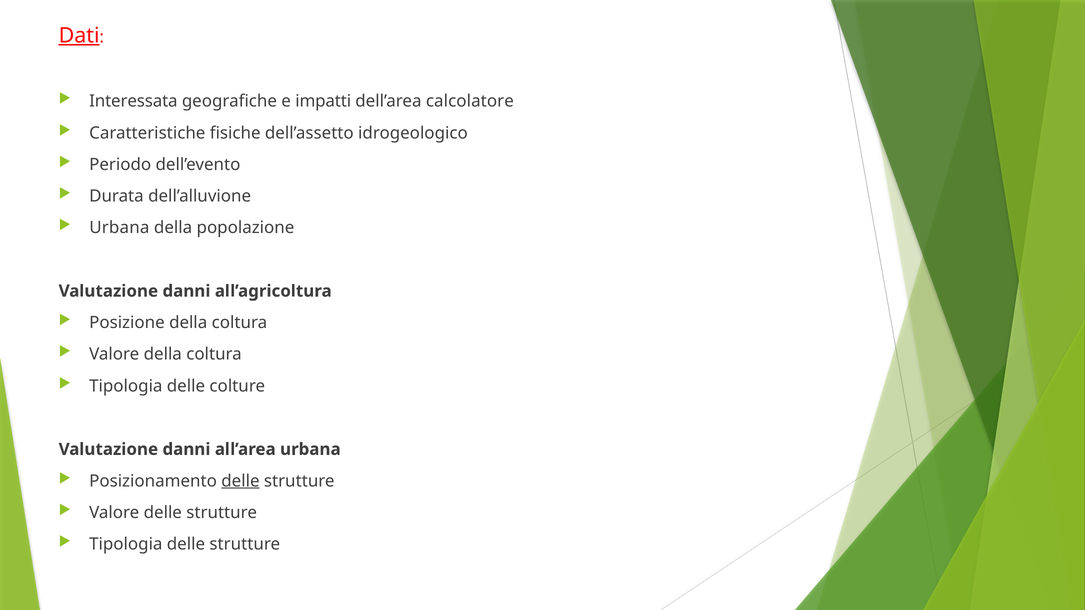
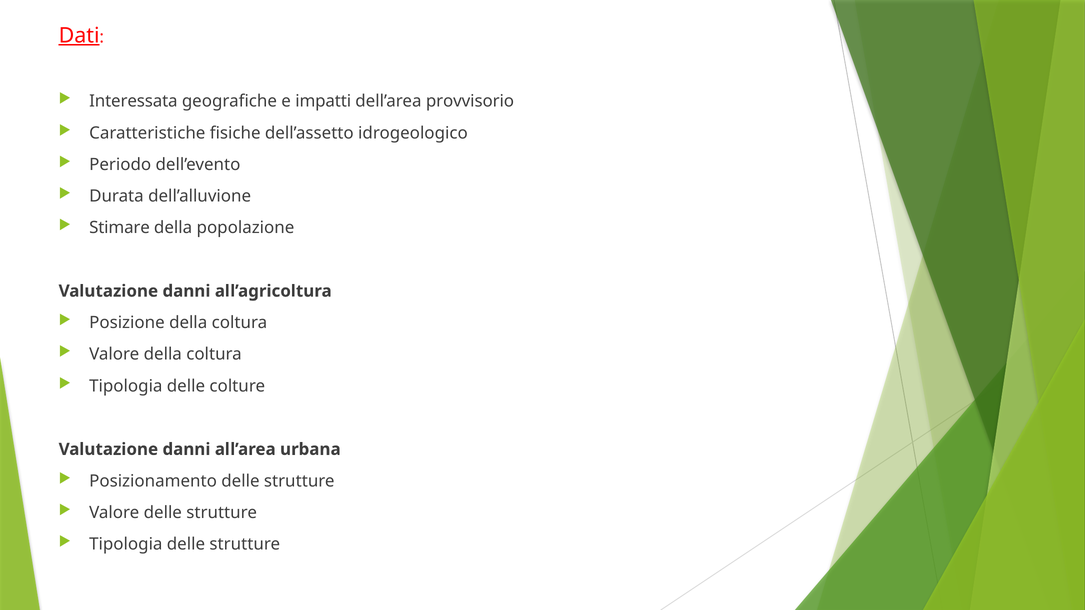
calcolatore: calcolatore -> provvisorio (470, 101)
Urbana: Urbana -> Stimare (120, 228)
delle underline: present -> none (240, 481)
